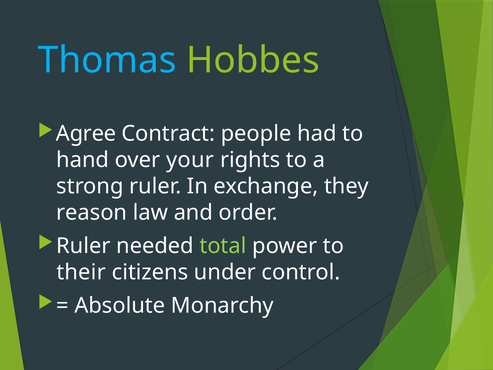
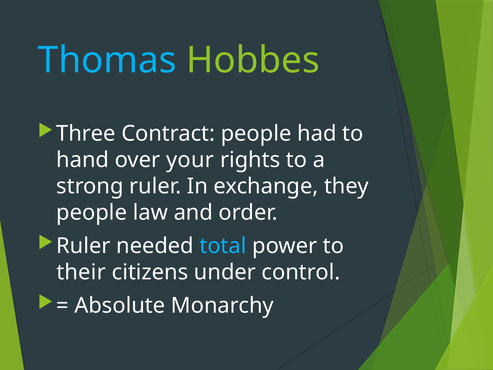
Agree: Agree -> Three (86, 134)
reason: reason -> people (92, 213)
total colour: light green -> light blue (223, 246)
